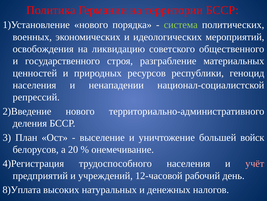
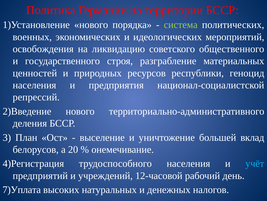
ненападении: ненападении -> предприятия (116, 85)
войск: войск -> вклад (252, 137)
учёт colour: pink -> light blue (255, 163)
8)Уплата: 8)Уплата -> 7)Уплата (22, 189)
